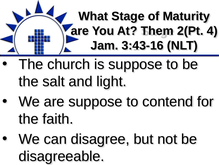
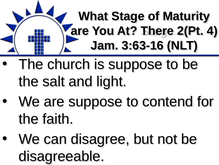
Them: Them -> There (157, 31)
3:43-16: 3:43-16 -> 3:63-16 (143, 45)
